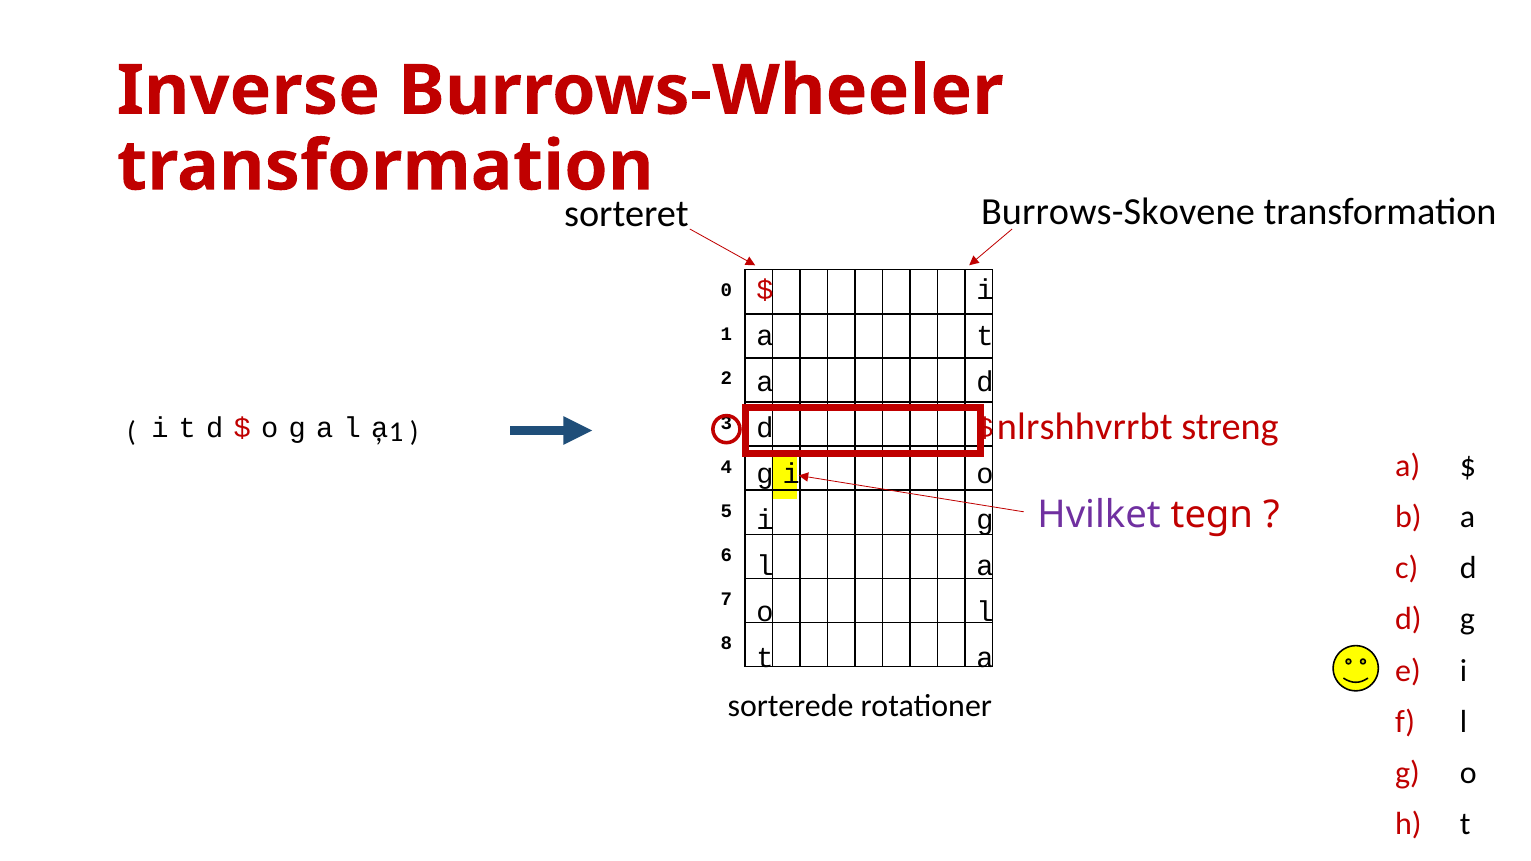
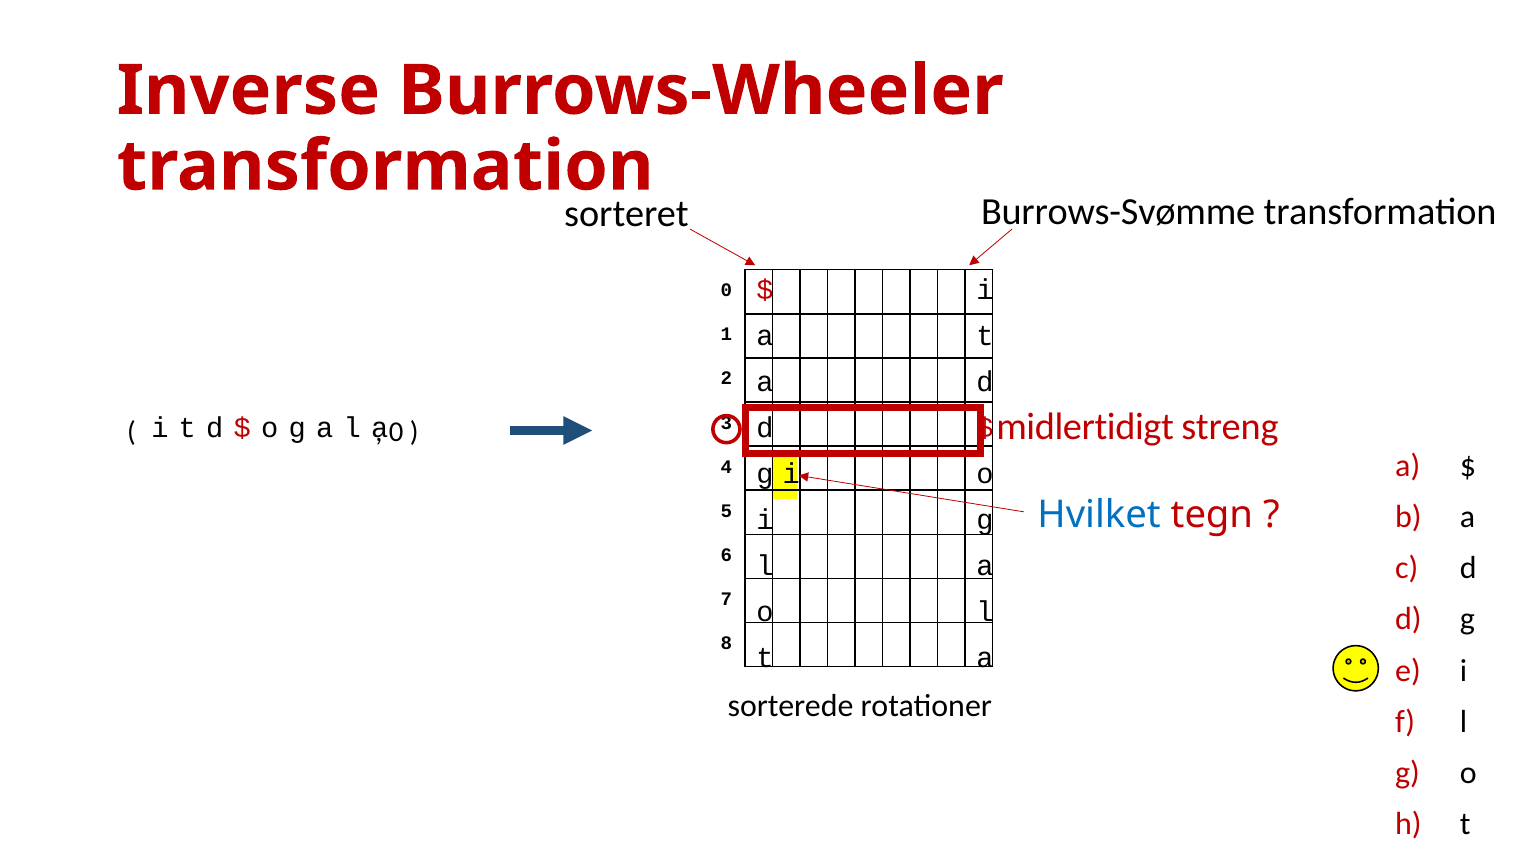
Burrows-Skovene: Burrows-Skovene -> Burrows-Svømme (1118, 212)
nlrshhvrrbt: nlrshhvrrbt -> midlertidigt (1085, 427)
1: 1 -> 0 (396, 432)
Hvilket colour: purple -> blue (1099, 515)
